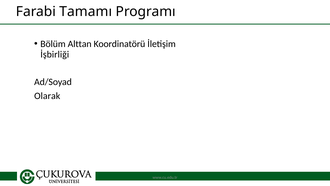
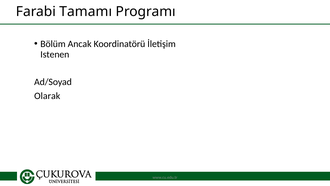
Alttan: Alttan -> Ancak (80, 44)
İşbirliği: İşbirliği -> Istenen (55, 54)
